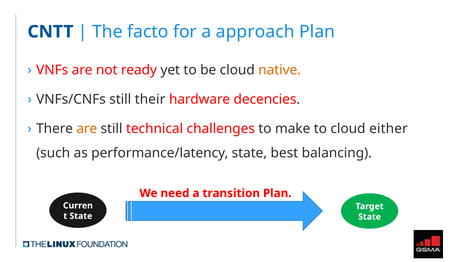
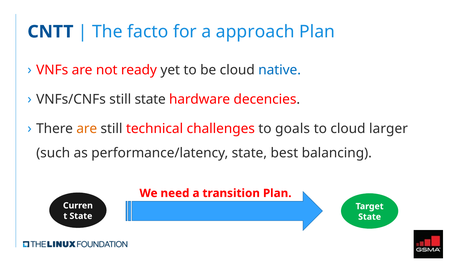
native colour: orange -> blue (280, 70)
still their: their -> state (150, 100)
make: make -> goals (293, 129)
either: either -> larger (388, 129)
